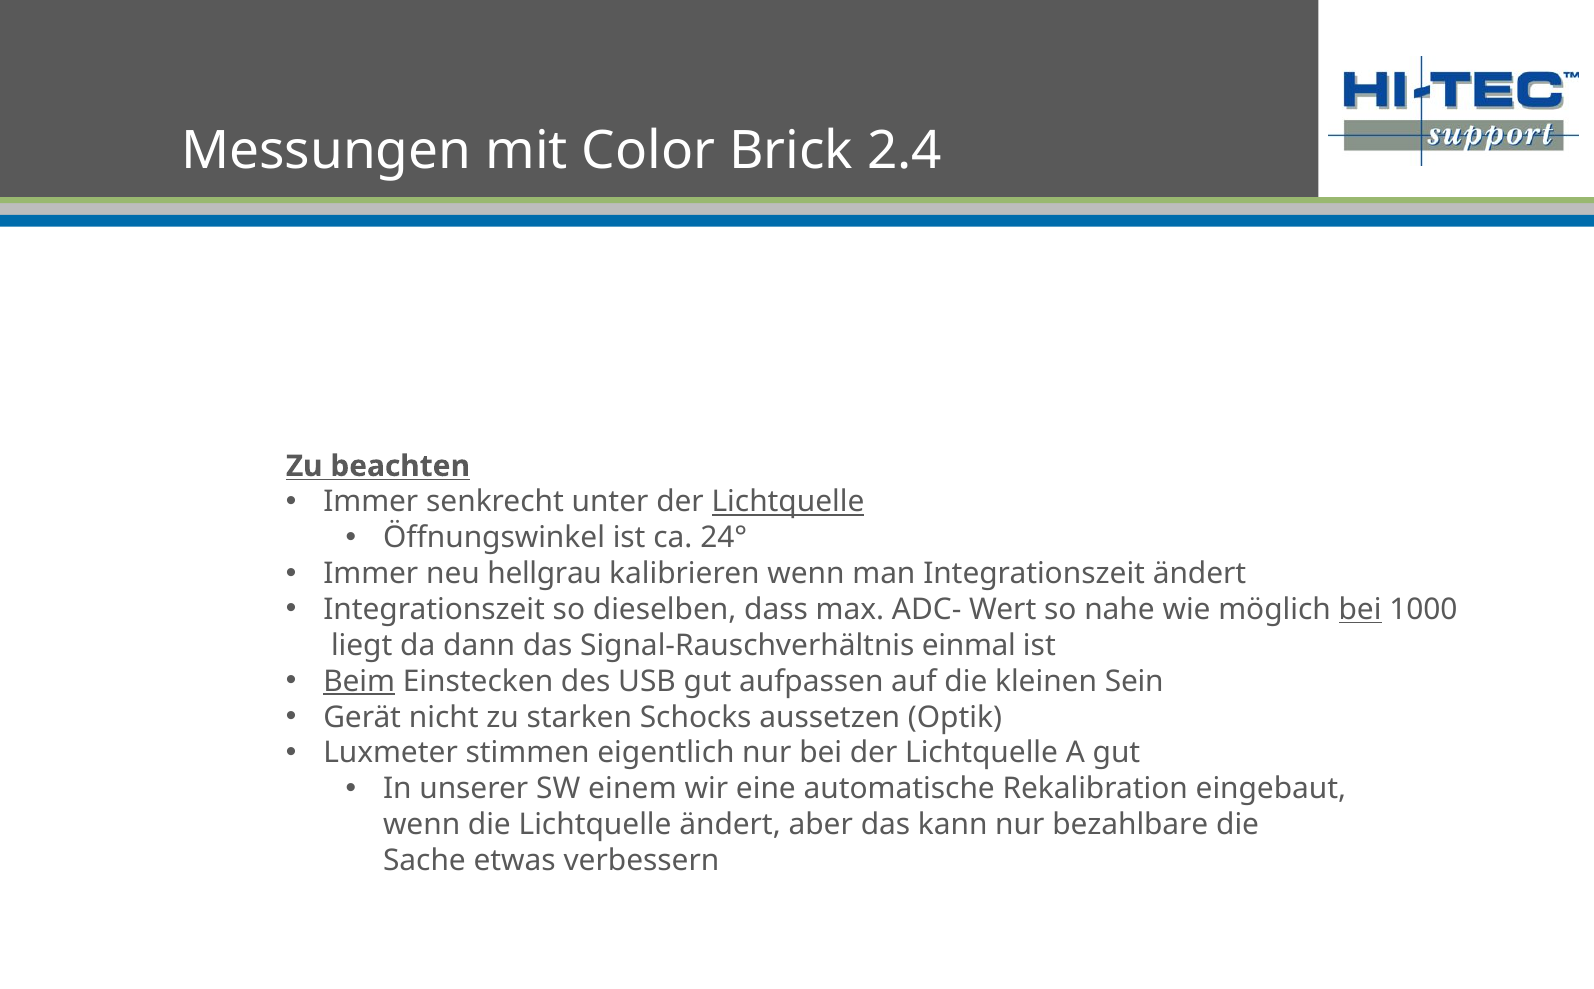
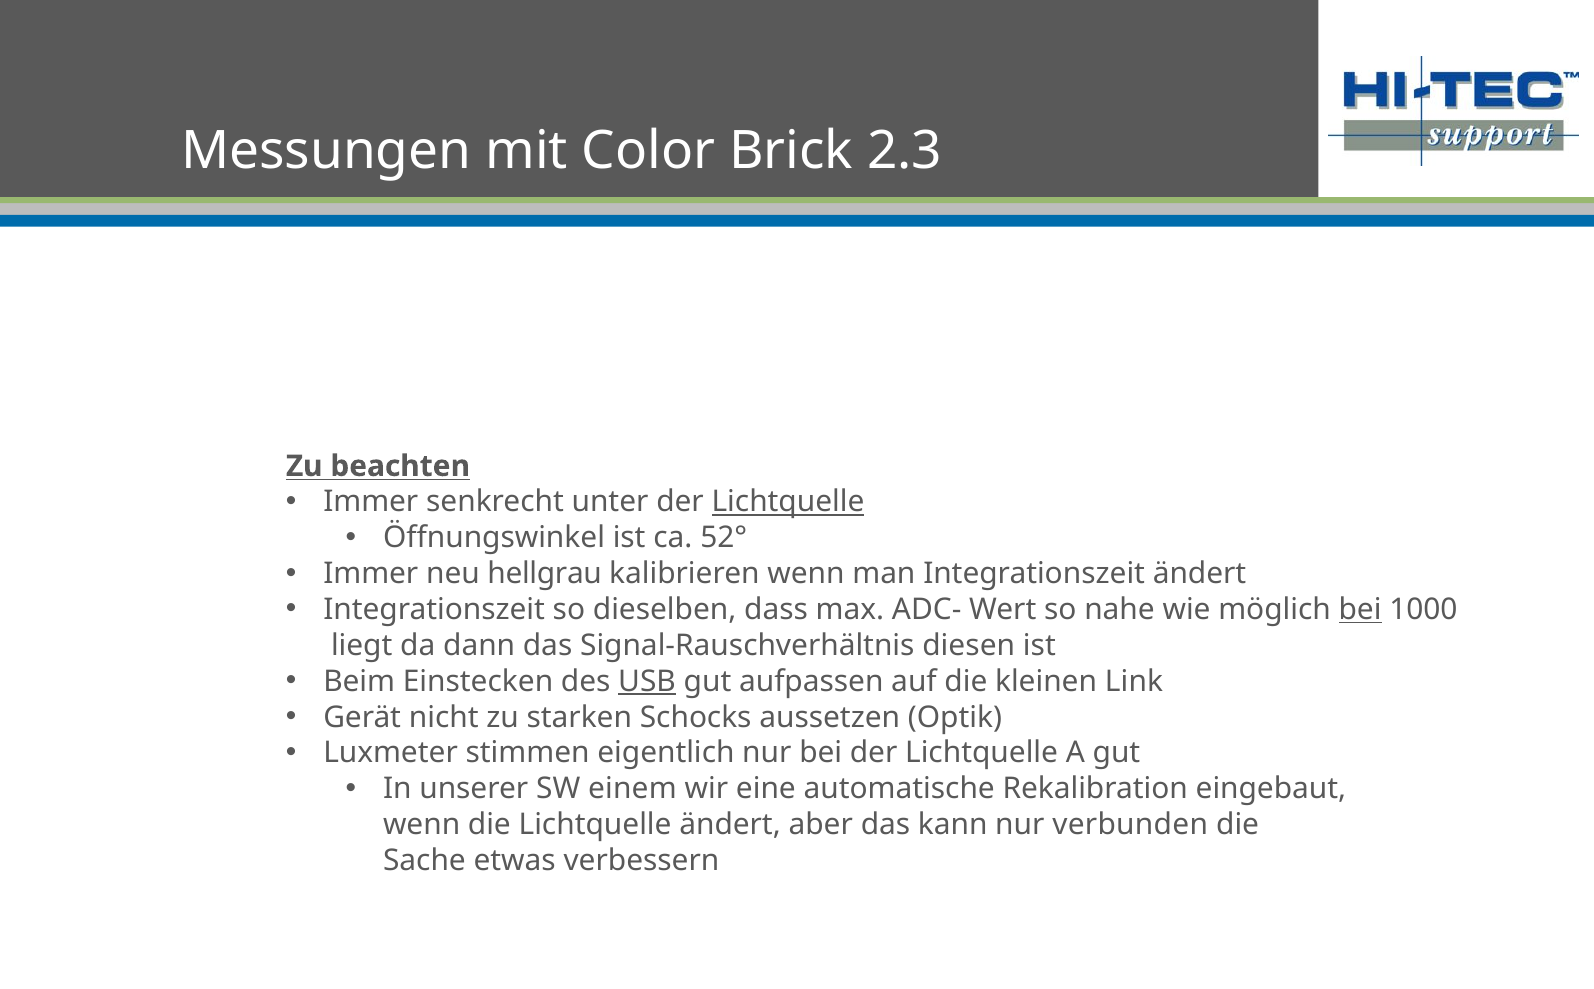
2.4: 2.4 -> 2.3 (905, 151)
24°: 24° -> 52° (724, 538)
einmal: einmal -> diesen (969, 645)
Beim underline: present -> none (359, 681)
USB underline: none -> present (647, 681)
Sein: Sein -> Link (1134, 681)
bezahlbare: bezahlbare -> verbunden (1130, 825)
